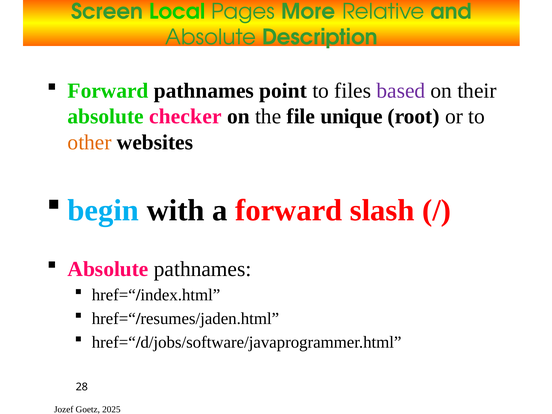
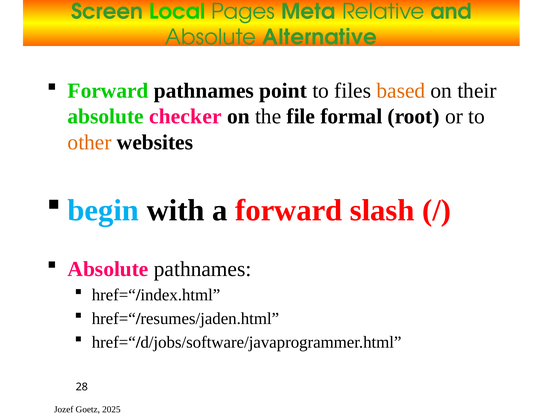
More: More -> Meta (308, 12)
Description: Description -> Alternative (320, 37)
based colour: purple -> orange (401, 91)
unique: unique -> formal (351, 117)
